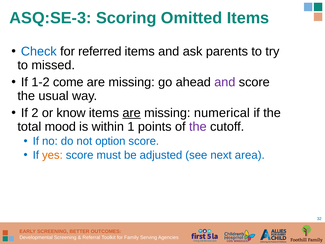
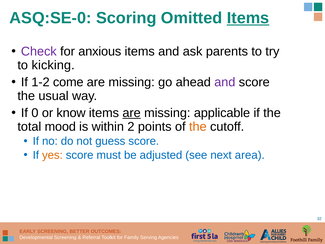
ASQ:SE-3: ASQ:SE-3 -> ASQ:SE-0 (51, 18)
Items underline: none -> present (248, 18)
Check colour: blue -> purple (39, 51)
referred: referred -> anxious (100, 51)
missed: missed -> kicking (53, 65)
2: 2 -> 0 (35, 113)
numerical: numerical -> applicable (222, 113)
1: 1 -> 2 (131, 126)
the colour: purple -> orange (198, 126)
option: option -> guess (110, 141)
